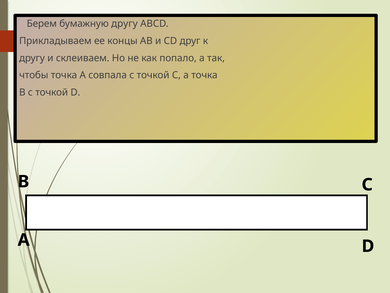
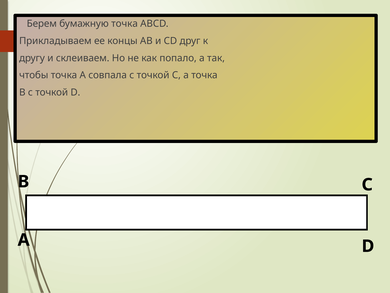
бумажную другу: другу -> точка (124, 24)
